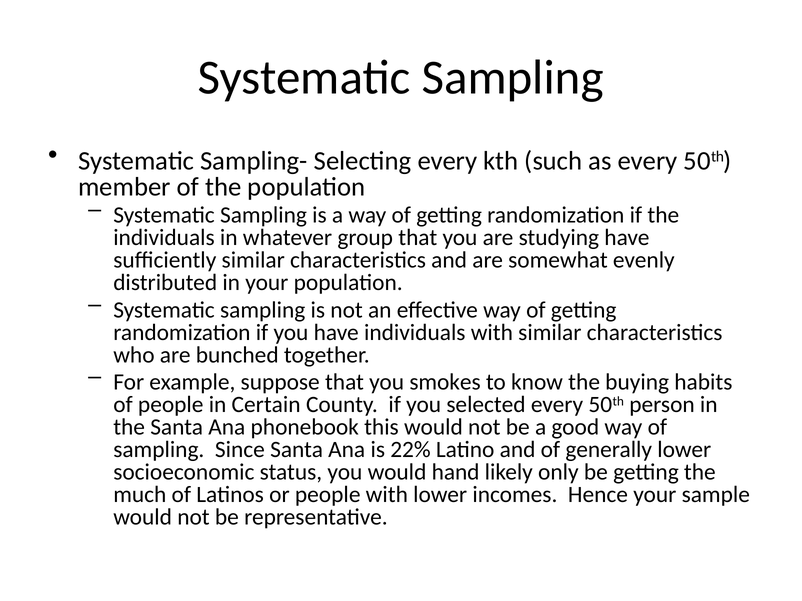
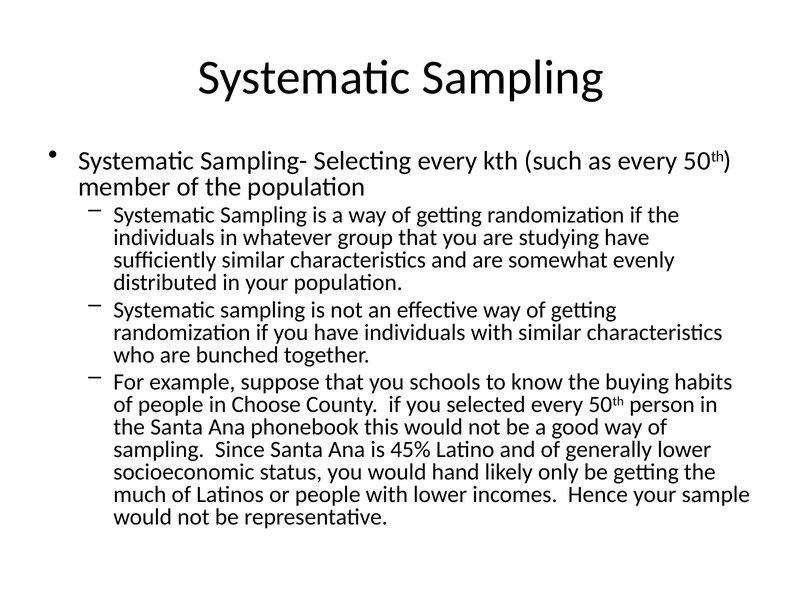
smokes: smokes -> schools (445, 383)
Certain: Certain -> Choose (266, 405)
22%: 22% -> 45% (410, 450)
